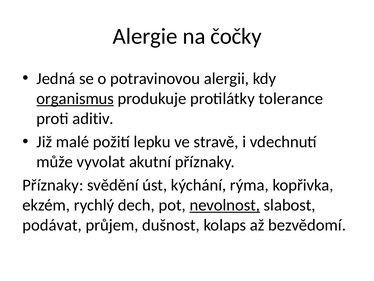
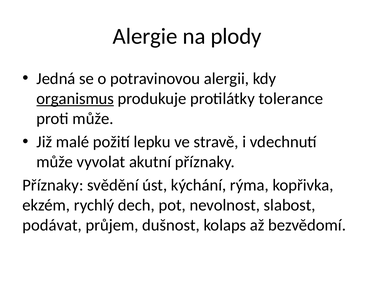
čočky: čočky -> plody (236, 36)
proti aditiv: aditiv -> může (93, 118)
nevolnost underline: present -> none (225, 205)
